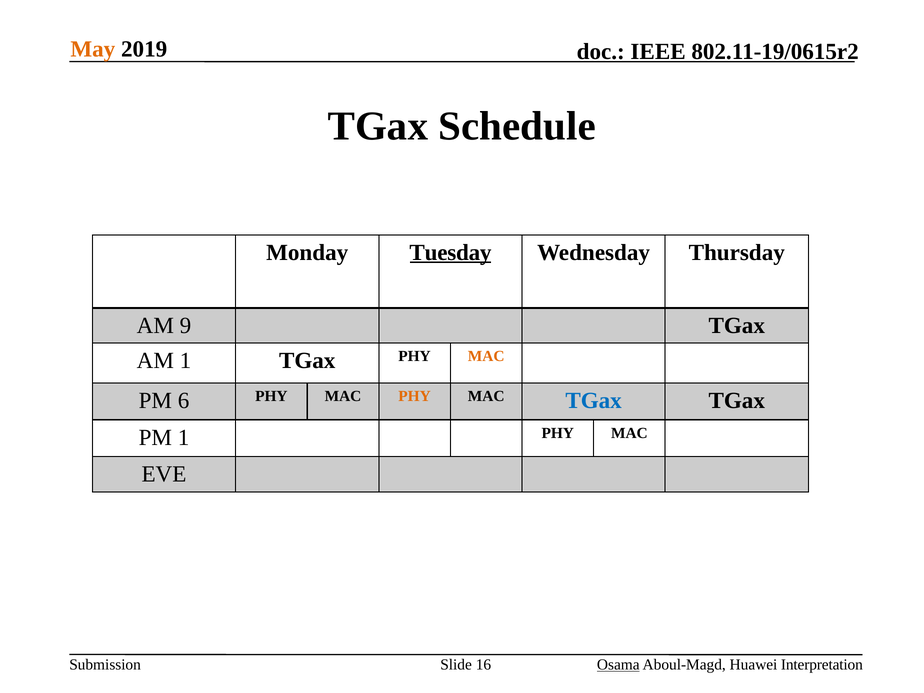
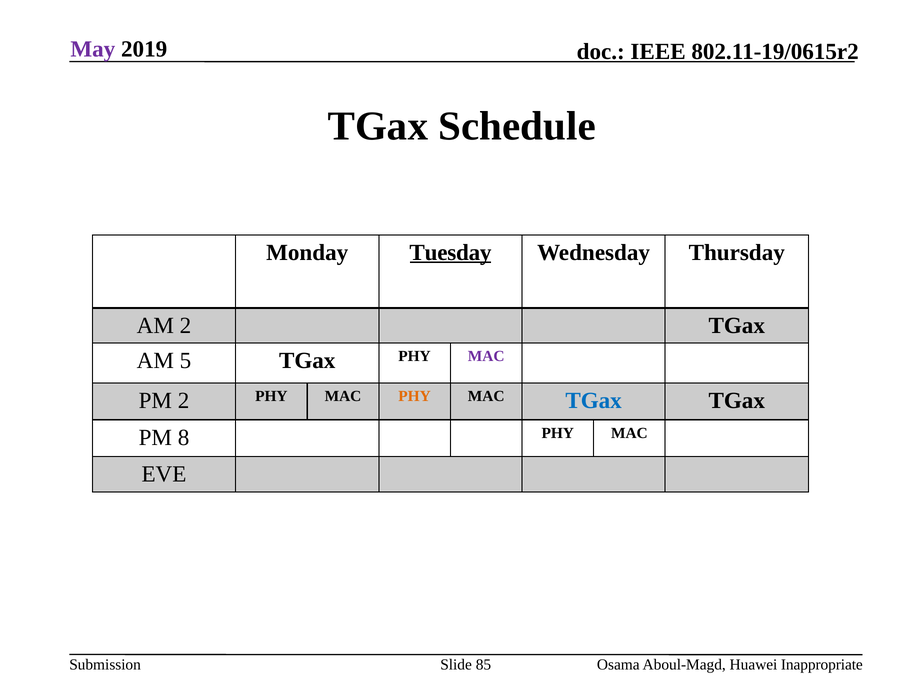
May colour: orange -> purple (93, 49)
AM 9: 9 -> 2 (185, 326)
AM 1: 1 -> 5 (185, 360)
MAC colour: orange -> purple (486, 356)
PM 6: 6 -> 2 (184, 400)
PM 1: 1 -> 8 (184, 437)
16: 16 -> 85 (483, 665)
Osama underline: present -> none (618, 665)
Interpretation: Interpretation -> Inappropriate (822, 665)
